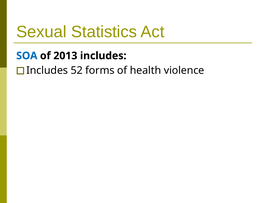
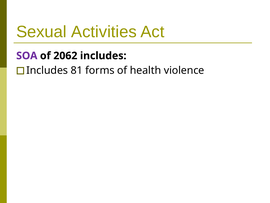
Statistics: Statistics -> Activities (104, 32)
SOA colour: blue -> purple (27, 56)
2013: 2013 -> 2062 (65, 56)
52: 52 -> 81 (77, 70)
